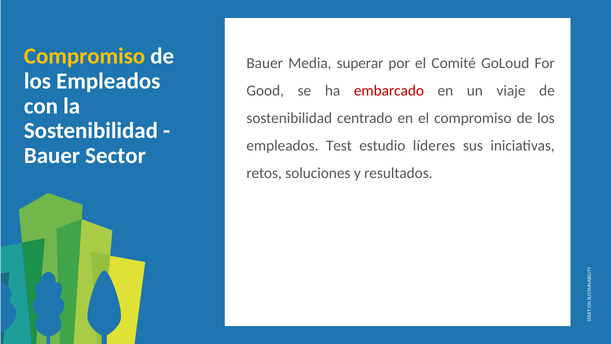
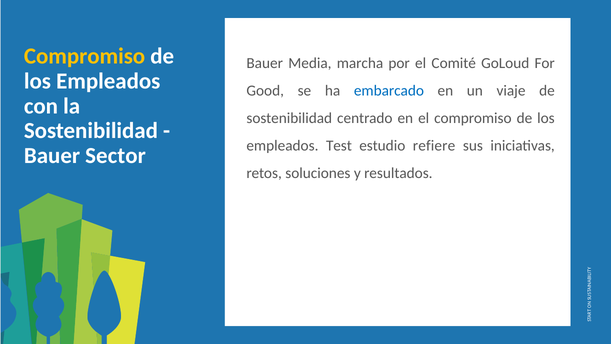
superar: superar -> marcha (360, 63)
embarcado colour: red -> blue (389, 91)
líderes: líderes -> refiere (434, 146)
